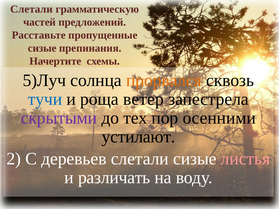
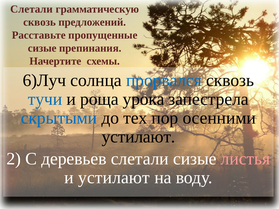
частей: частей -> сквозь (40, 22)
5)Луч: 5)Луч -> 6)Луч (44, 80)
прорвался colour: orange -> blue (164, 80)
ветер: ветер -> урока (144, 99)
скрытыми colour: purple -> blue (59, 118)
и различать: различать -> устилают (114, 178)
